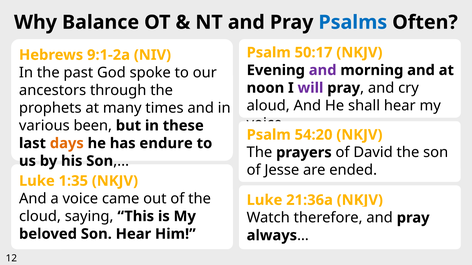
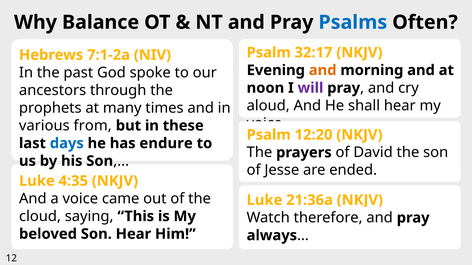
50:17: 50:17 -> 32:17 (314, 53)
9:1-2a: 9:1-2a -> 7:1-2a (109, 55)
and colour: purple -> orange (323, 70)
been: been -> from (93, 126)
54:20: 54:20 -> 12:20 (314, 135)
days colour: orange -> blue (67, 144)
1:35: 1:35 -> 4:35 (73, 181)
